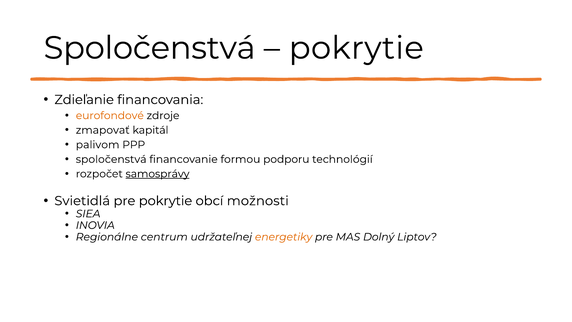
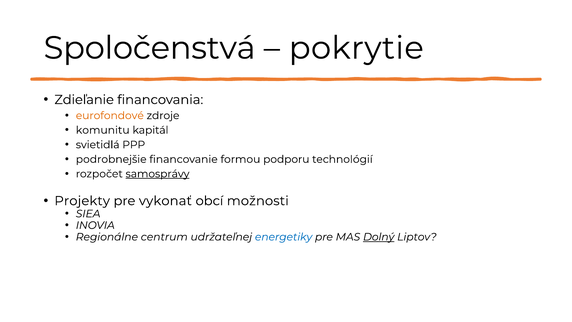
zmapovať: zmapovať -> komunitu (103, 130)
palivom: palivom -> svietidlá (98, 145)
spoločenstvá: spoločenstvá -> podrobnejšie (111, 159)
Svietidlá: Svietidlá -> Projekty (82, 201)
pre pokrytie: pokrytie -> vykonať (165, 201)
energetiky colour: orange -> blue (284, 237)
Dolný underline: none -> present (379, 237)
